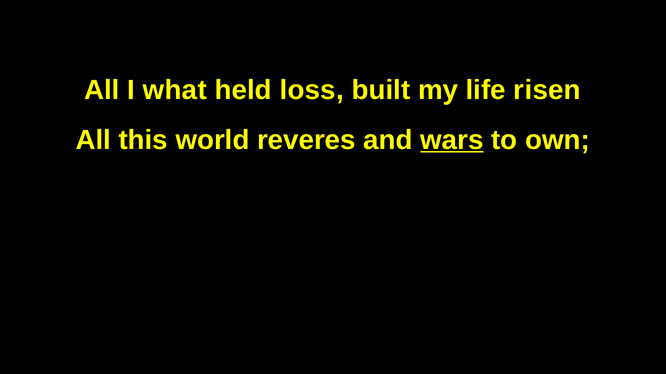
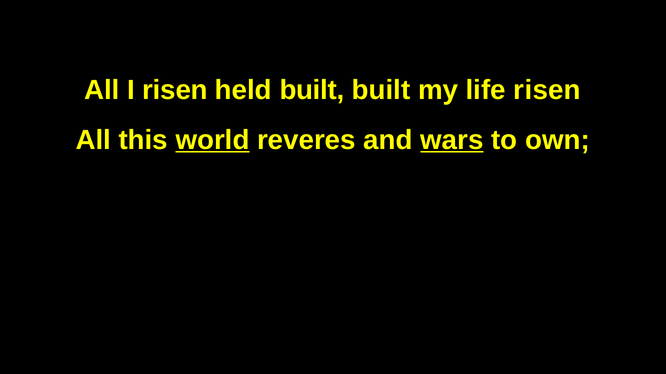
I what: what -> risen (175, 90)
held loss: loss -> built (312, 90)
world underline: none -> present (213, 140)
